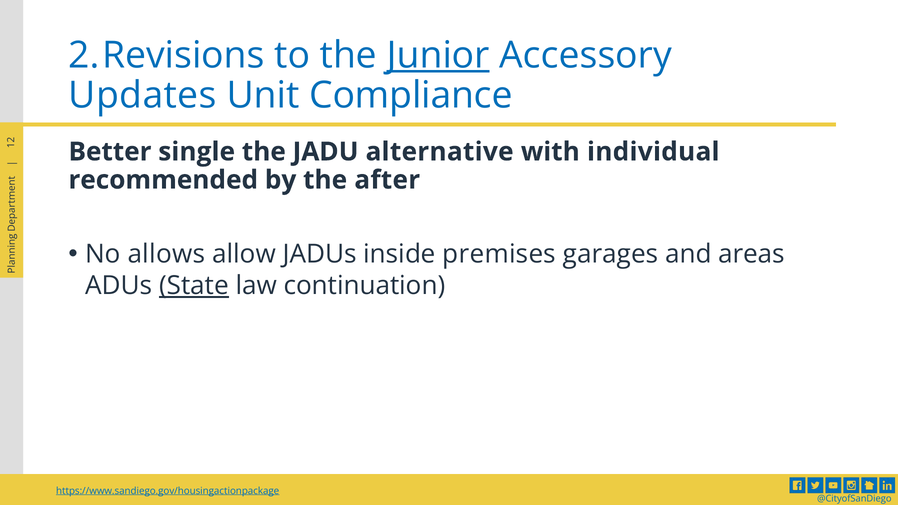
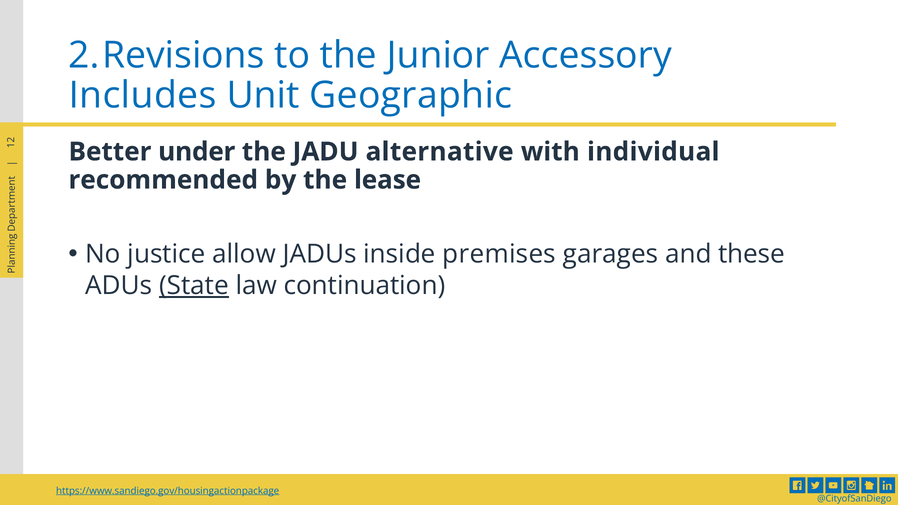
Junior underline: present -> none (438, 55)
Updates: Updates -> Includes (143, 96)
Compliance: Compliance -> Geographic (411, 96)
single: single -> under (197, 152)
after: after -> lease (387, 180)
allows: allows -> justice (166, 254)
areas: areas -> these (752, 254)
